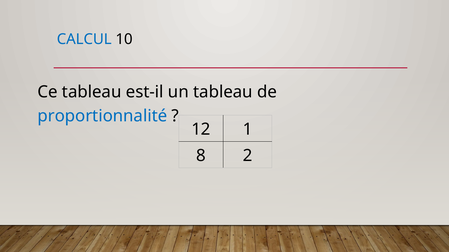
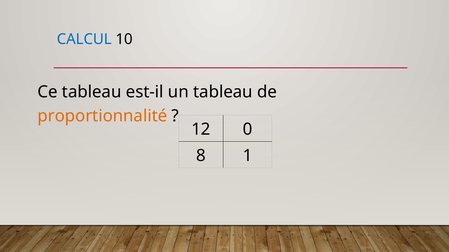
proportionnalité colour: blue -> orange (102, 116)
1: 1 -> 0 (248, 130)
2: 2 -> 1 (248, 156)
